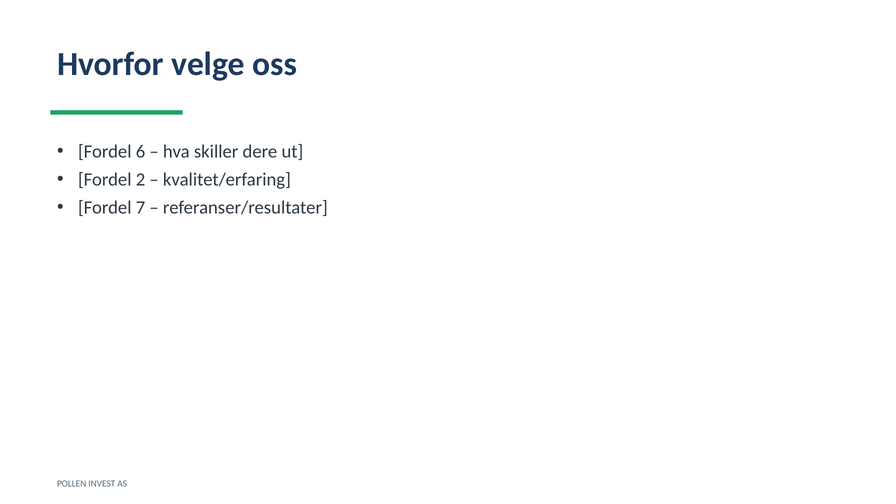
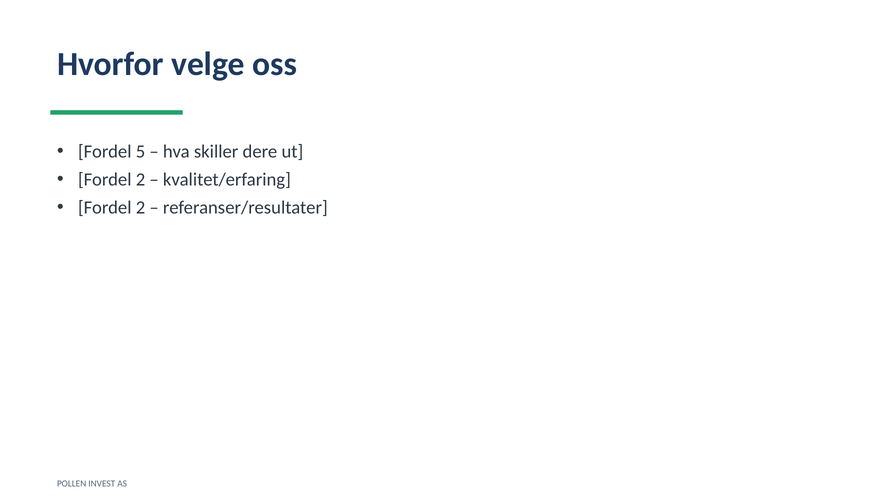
6: 6 -> 5 (141, 152)
7: 7 -> 2 (141, 208)
